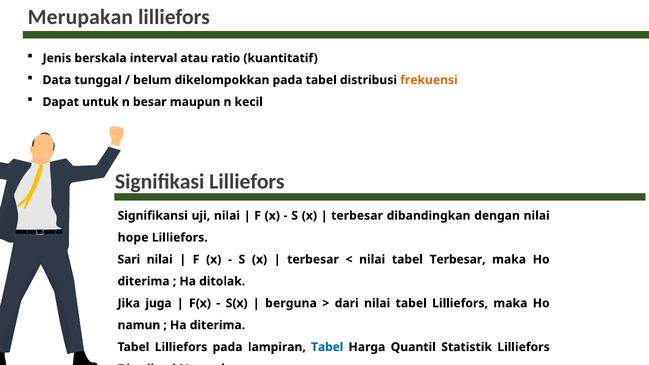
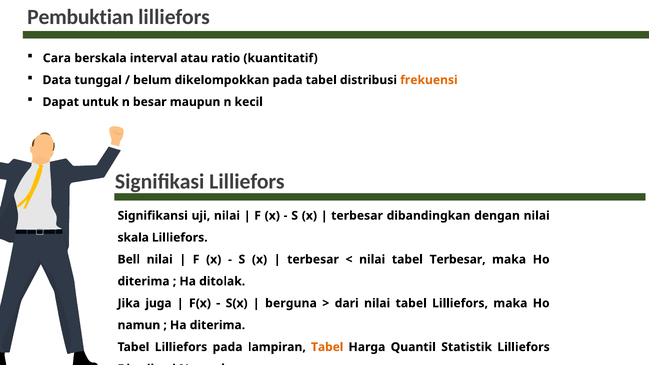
Merupakan: Merupakan -> Pembuktian (81, 17)
Jenis: Jenis -> Cara (57, 58)
hope: hope -> skala (133, 238)
Sari: Sari -> Bell (129, 259)
Tabel colour: blue -> orange (327, 347)
